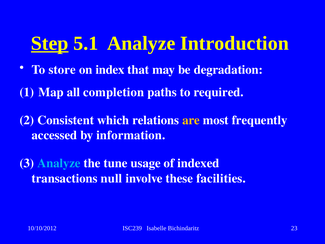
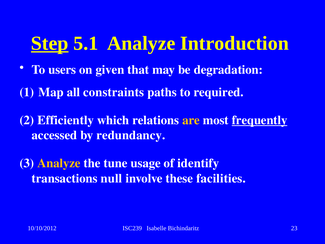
store: store -> users (62, 70)
index: index -> given (110, 70)
completion: completion -> constraints (114, 92)
Consistent: Consistent -> Efficiently (66, 120)
frequently underline: none -> present (260, 120)
information: information -> redundancy (131, 135)
Analyze colour: light blue -> yellow (59, 163)
indexed: indexed -> identify (198, 163)
